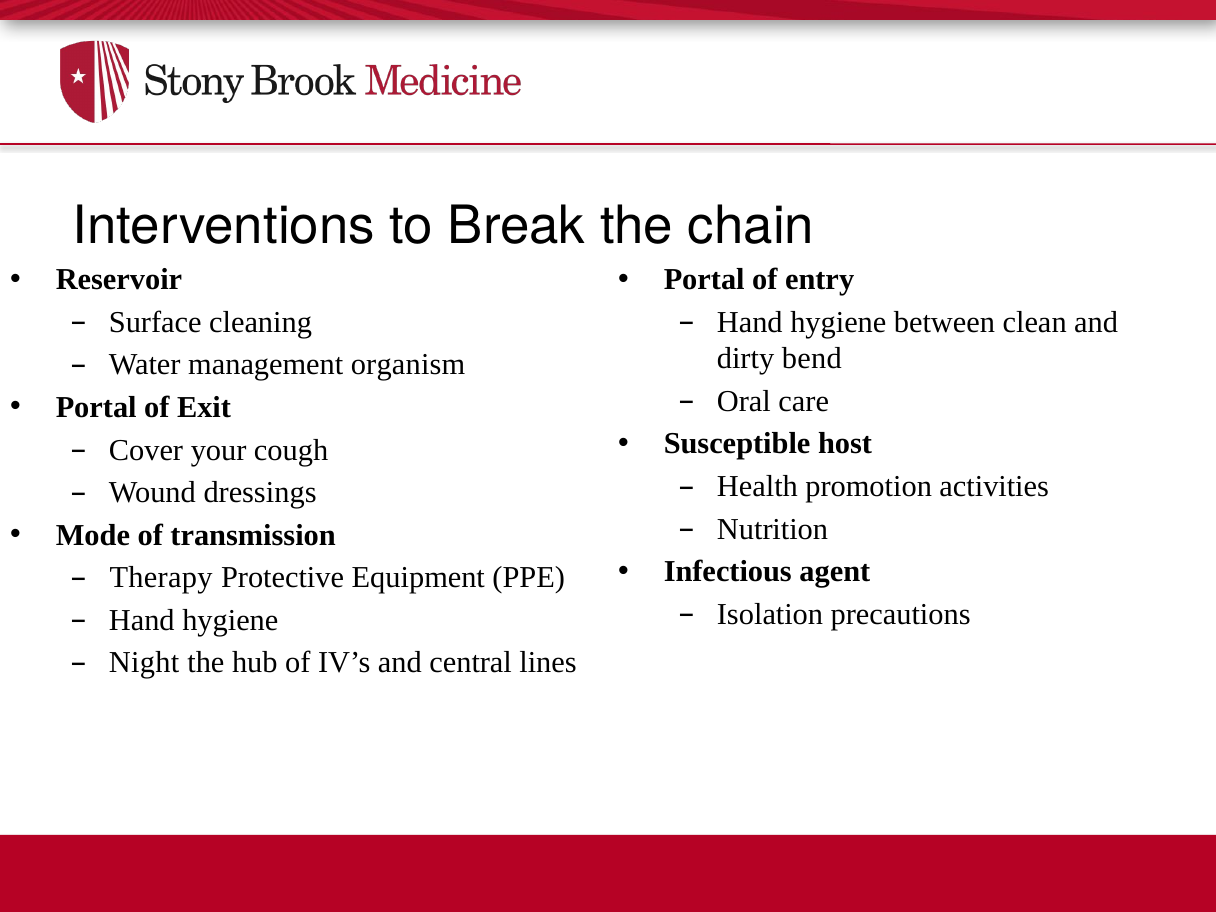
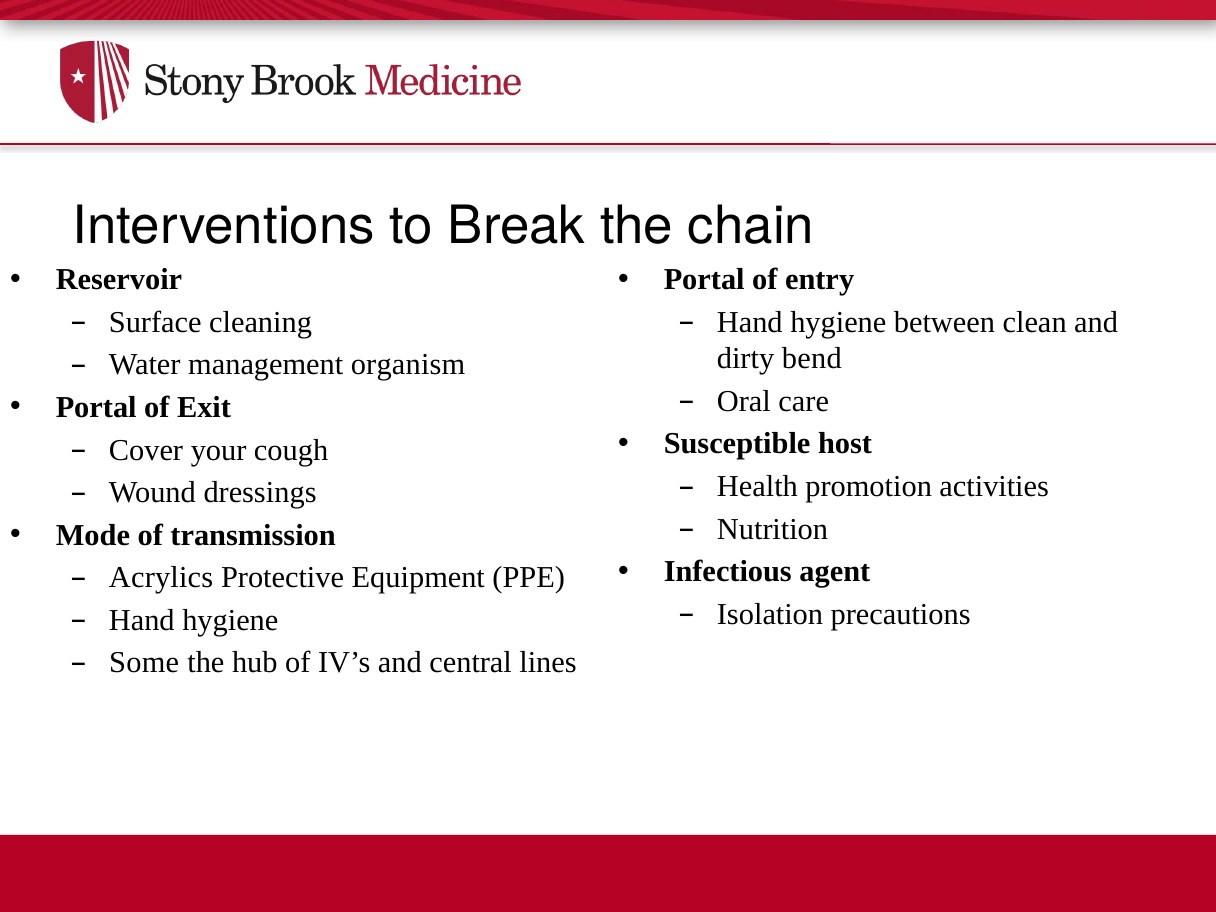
Therapy: Therapy -> Acrylics (161, 578)
Night: Night -> Some (144, 663)
